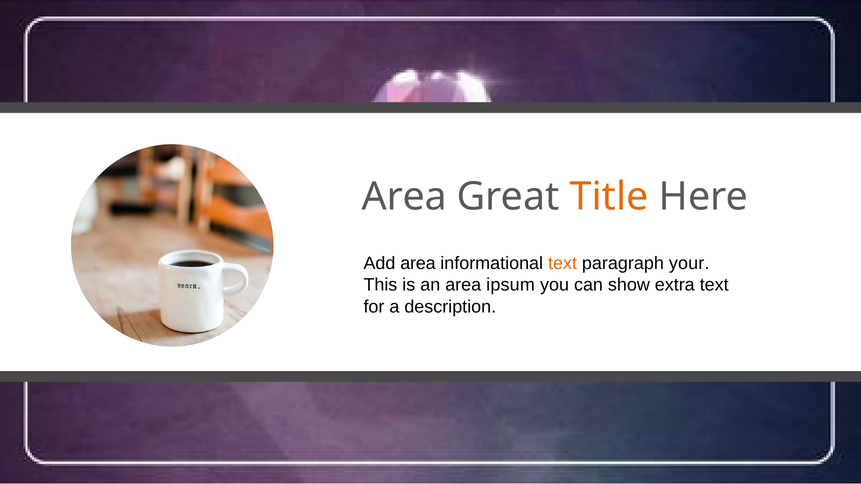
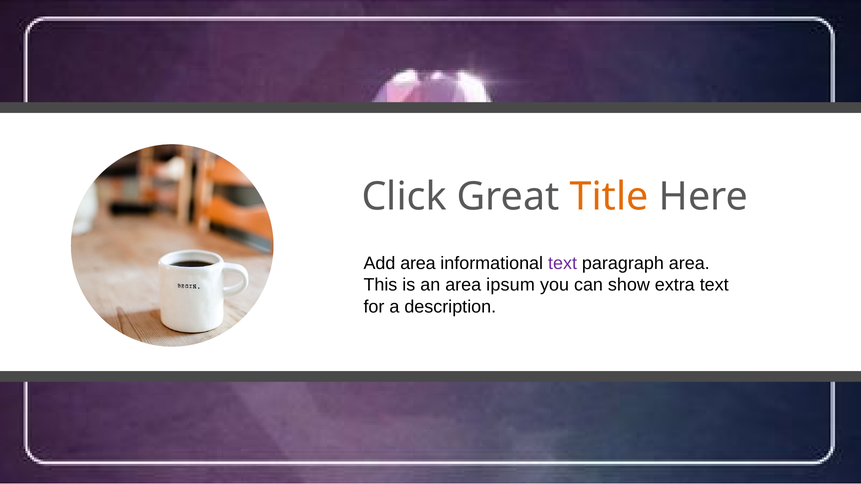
Area: Area -> Click (404, 197)
text colour: orange -> purple (563, 264)
paragraph your: your -> area (689, 264)
